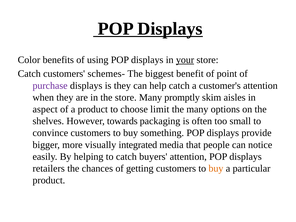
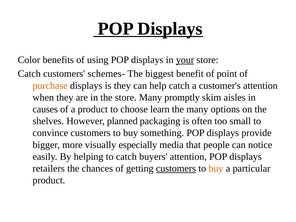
purchase colour: purple -> orange (50, 86)
aspect: aspect -> causes (45, 109)
limit: limit -> learn (160, 109)
towards: towards -> planned (122, 121)
integrated: integrated -> especially (138, 145)
customers underline: none -> present (176, 168)
